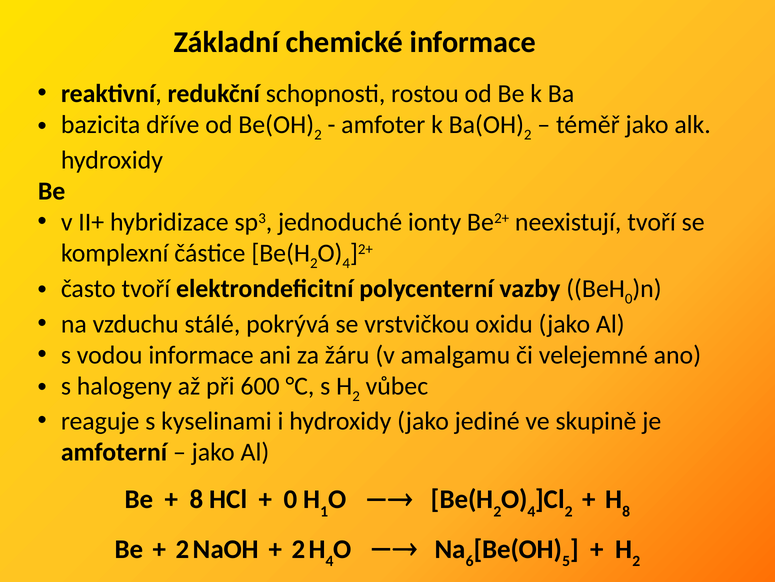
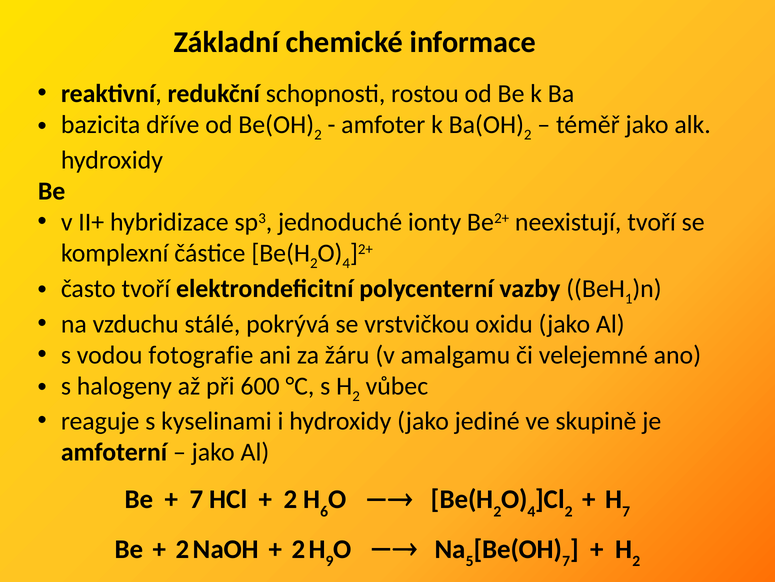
0: 0 -> 1 (629, 298)
vodou informace: informace -> fotografie (201, 355)
8: 8 -> 7 (197, 499)
0: 0 -> 2 (290, 499)
1: 1 -> 6 (324, 511)
8: 8 -> 7 (626, 511)
4: 4 -> 9 (330, 560)
6: 6 -> 5 (470, 560)
5: 5 -> 7 (566, 560)
